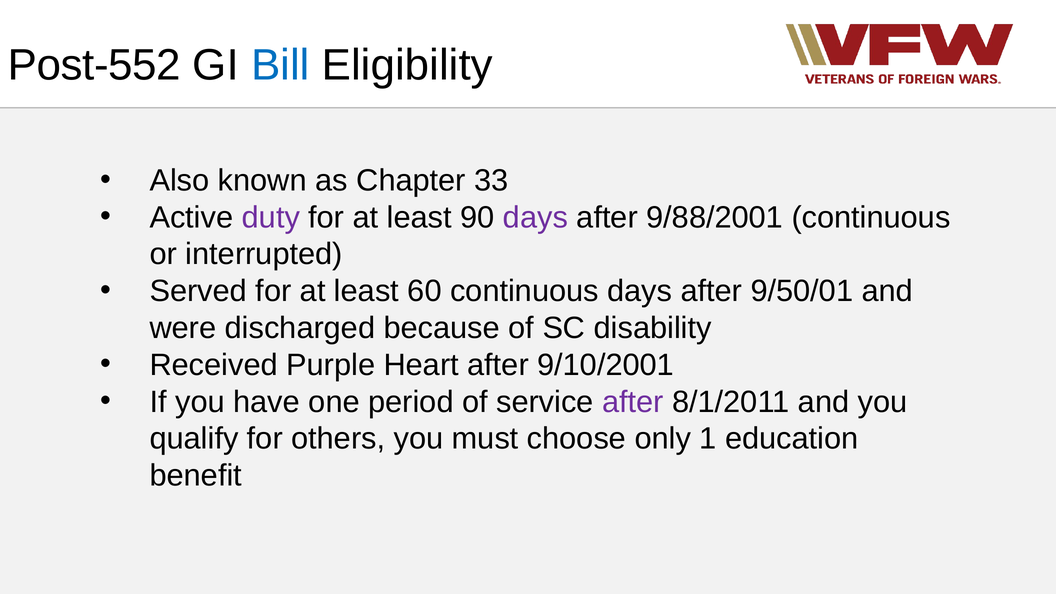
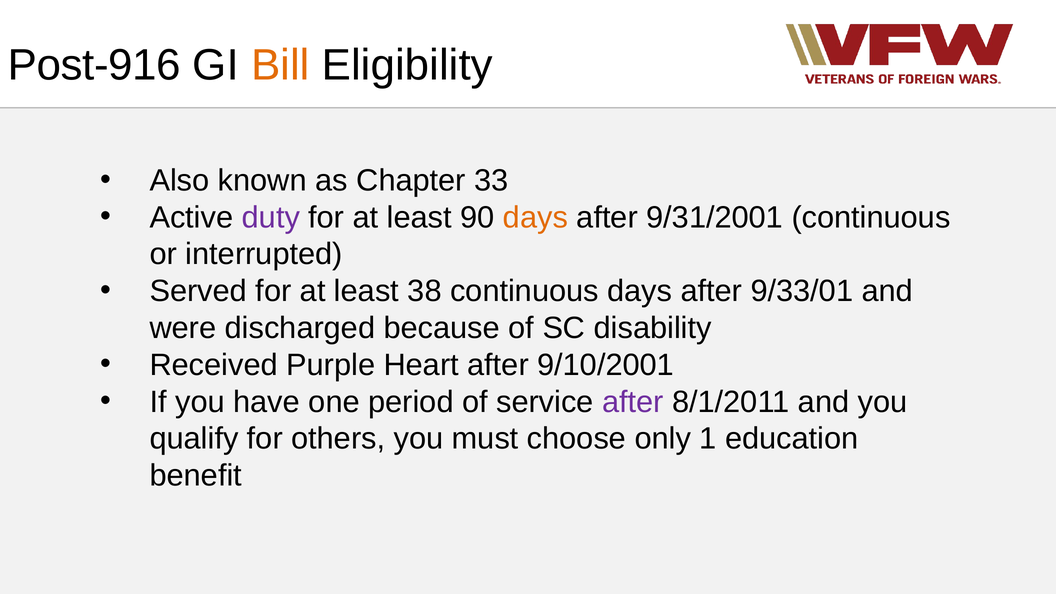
Post-552: Post-552 -> Post-916 (94, 65)
Bill colour: blue -> orange (280, 65)
days colour: purple -> orange (535, 217)
9/88/2001: 9/88/2001 -> 9/31/2001 (715, 217)
60: 60 -> 38 (425, 291)
9/50/01: 9/50/01 -> 9/33/01 (802, 291)
